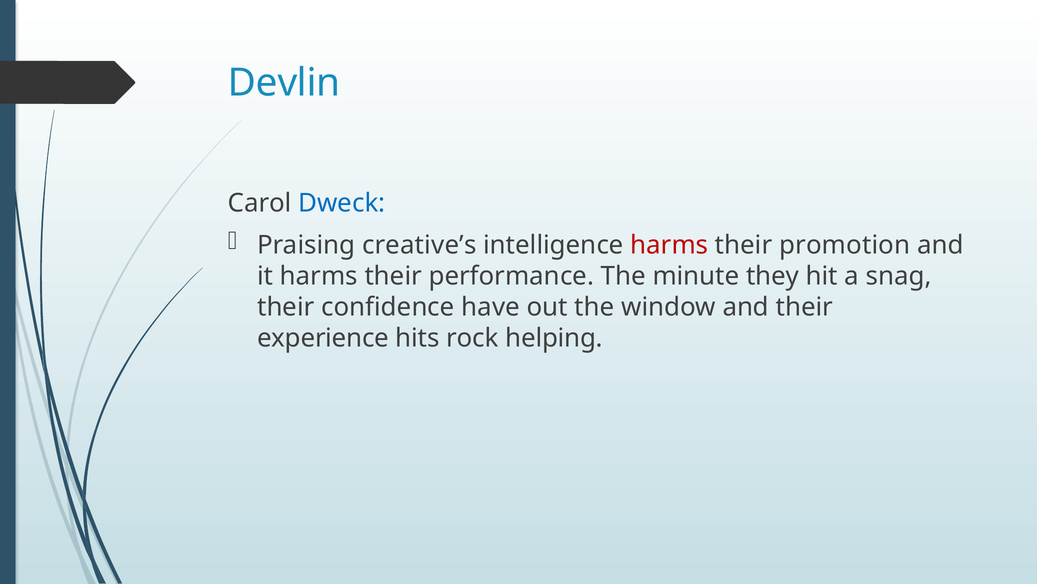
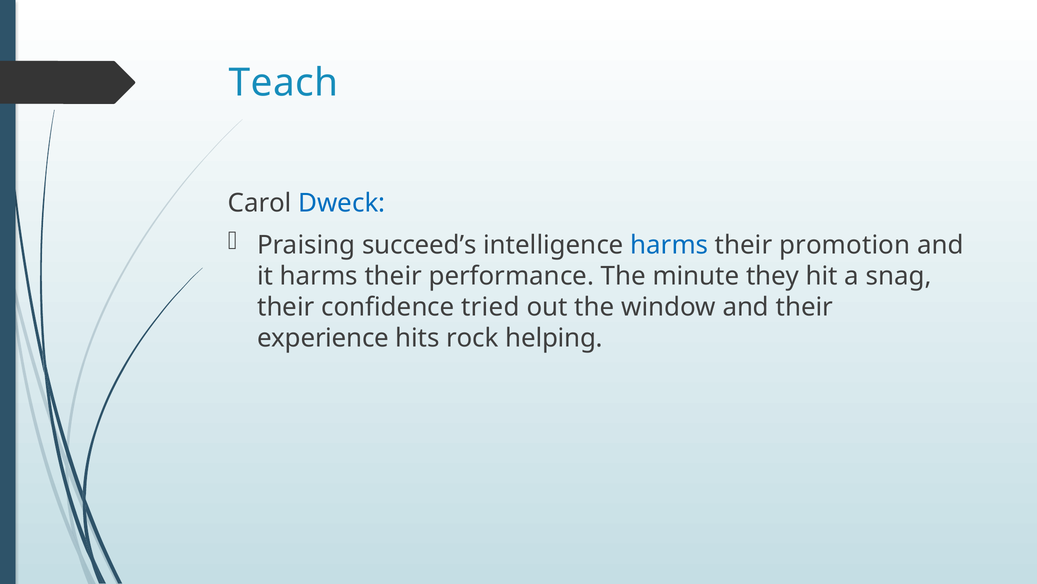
Devlin: Devlin -> Teach (284, 83)
creative’s: creative’s -> succeed’s (419, 245)
harms colour: red -> blue (669, 245)
have: have -> tried (490, 307)
